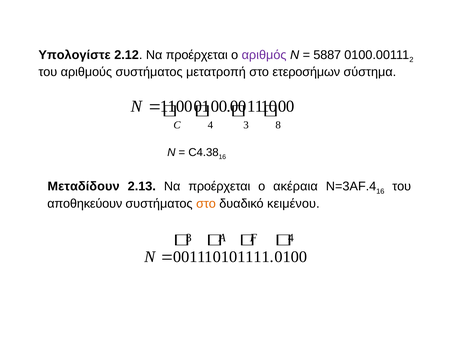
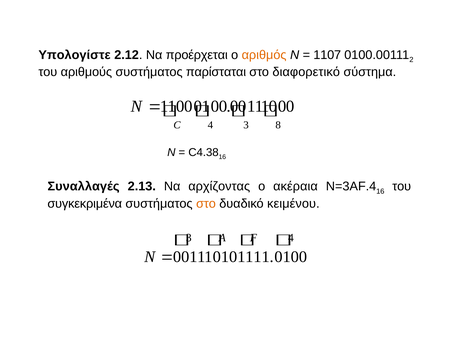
αριθμός colour: purple -> orange (264, 55)
5887: 5887 -> 1107 (327, 55)
μετατροπή: μετατροπή -> παρίσταται (216, 72)
ετεροσήμων: ετεροσήμων -> διαφορετικό (306, 72)
Μεταδίδουν: Μεταδίδουν -> Συναλλαγές (84, 187)
Να προέρχεται: προέρχεται -> αρχίζοντας (219, 187)
αποθηκεύουν: αποθηκεύουν -> συγκεκριμένα (85, 204)
